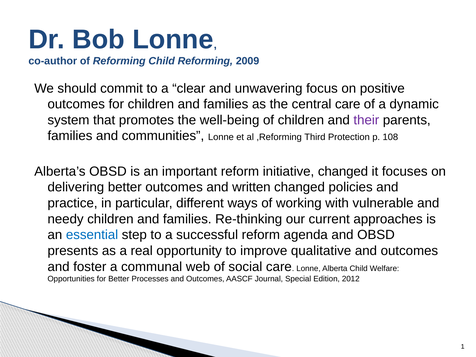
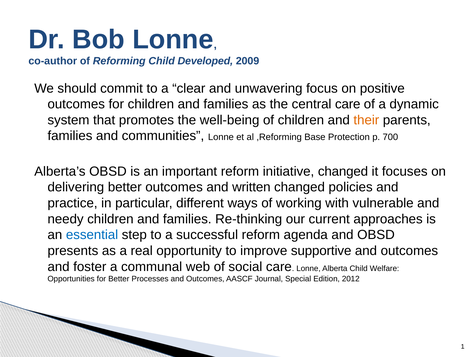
Child Reforming: Reforming -> Developed (205, 61)
their colour: purple -> orange (366, 120)
Third: Third -> Base (315, 137)
108: 108 -> 700 (390, 137)
qualitative: qualitative -> supportive (321, 251)
